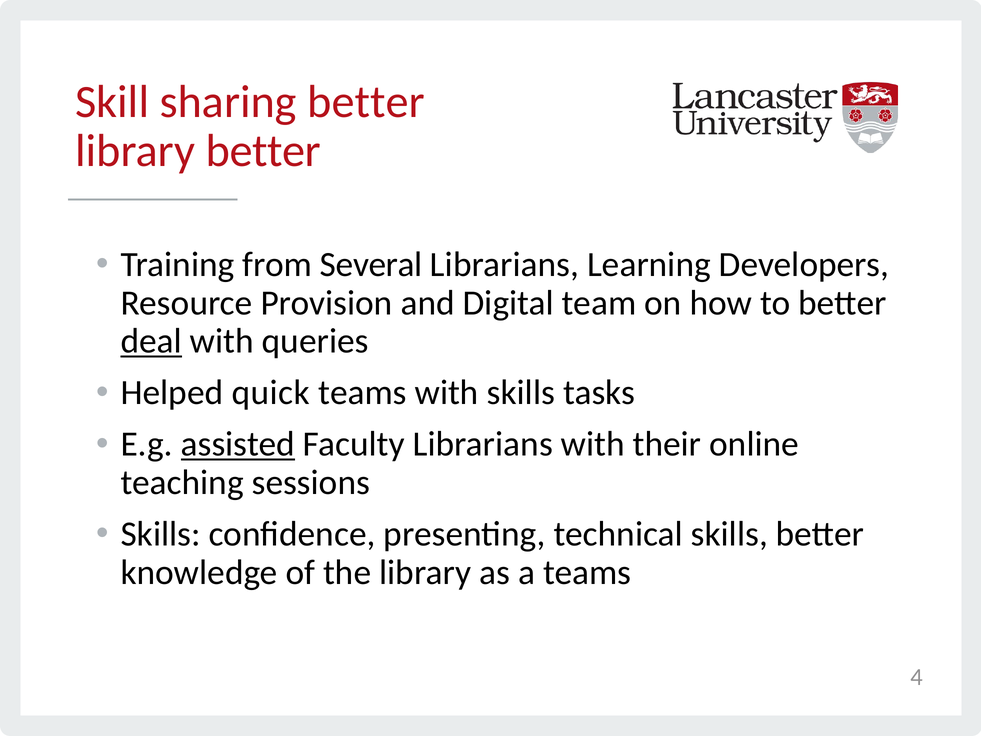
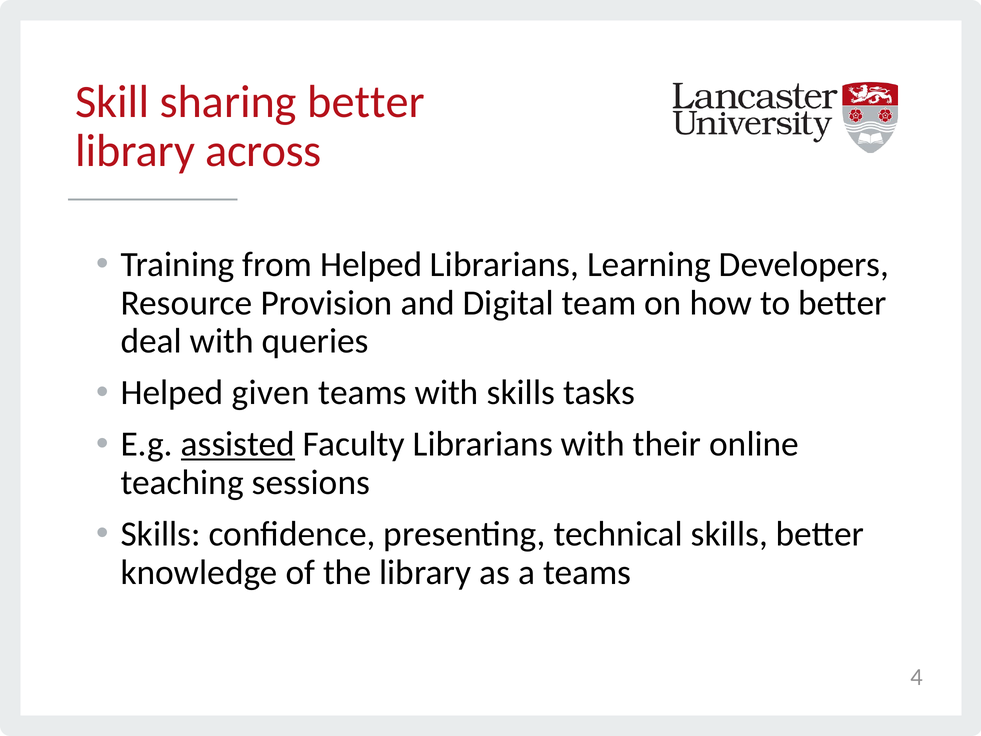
library better: better -> across (263, 151)
from Several: Several -> Helped (371, 264)
deal underline: present -> none (151, 341)
quick: quick -> given (271, 393)
